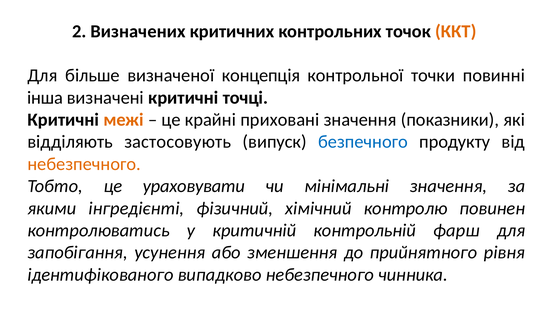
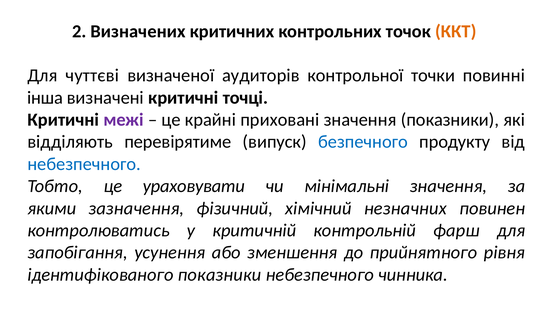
більше: більше -> чуттєві (92, 76)
концепція: концепція -> аудиторів (261, 76)
межі colour: orange -> purple (124, 120)
застосовують: застосовують -> перевірятиме (178, 142)
небезпечного colour: orange -> blue (84, 164)
інгредієнті: інгредієнті -> зазначення (136, 208)
контролю: контролю -> незначних (405, 208)
ідентифікованого випадково: випадково -> показники (220, 275)
